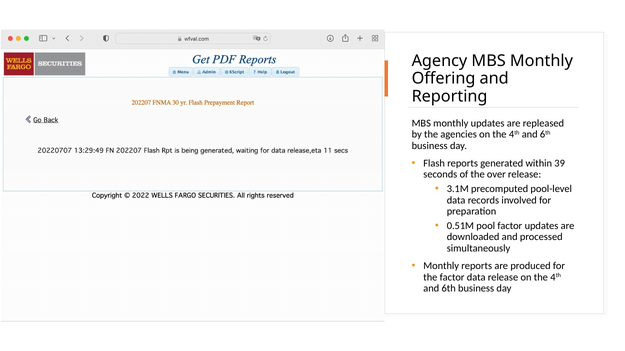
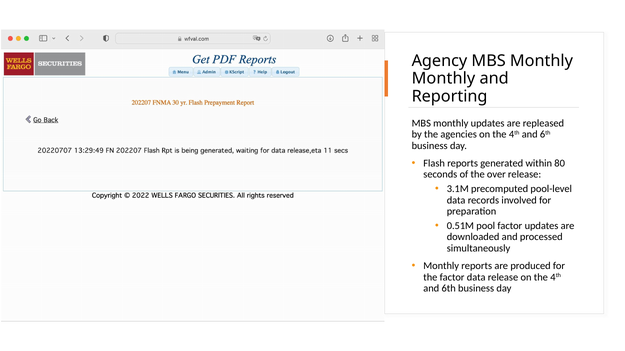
Offering: Offering -> Monthly (443, 79)
39: 39 -> 80 (560, 164)
